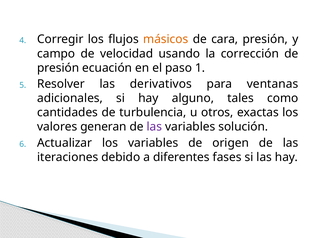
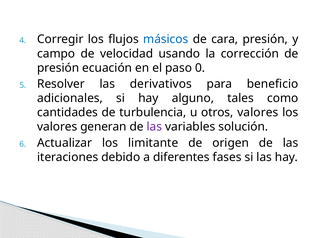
másicos colour: orange -> blue (166, 39)
1: 1 -> 0 (200, 68)
ventanas: ventanas -> beneficio (273, 84)
otros exactas: exactas -> valores (258, 112)
los variables: variables -> limitante (153, 143)
